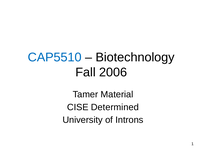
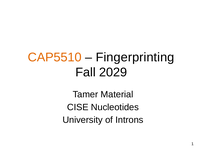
CAP5510 colour: blue -> orange (55, 57)
Biotechnology: Biotechnology -> Fingerprinting (135, 57)
2006: 2006 -> 2029 (113, 73)
Determined: Determined -> Nucleotides (115, 108)
